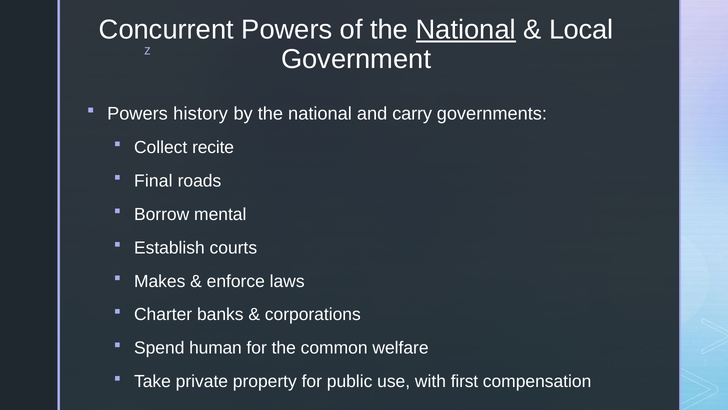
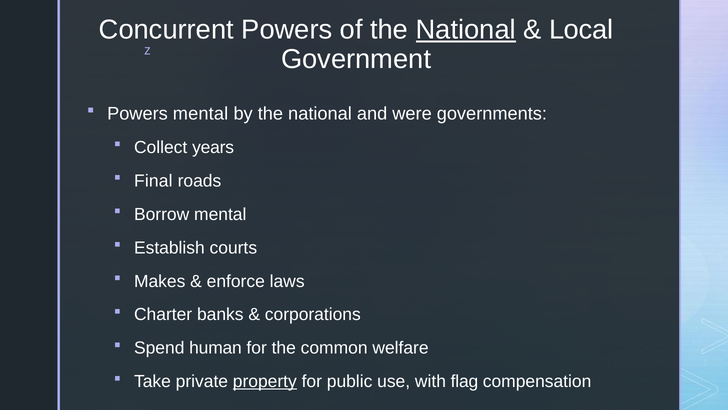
Powers history: history -> mental (201, 113)
carry: carry -> were (412, 113)
recite: recite -> years (213, 147)
property underline: none -> present (265, 381)
first: first -> flag (464, 381)
